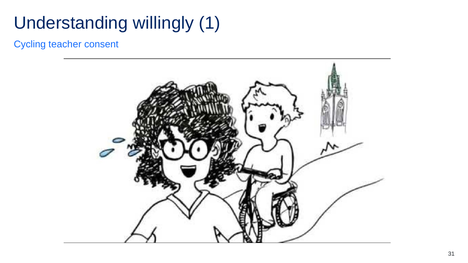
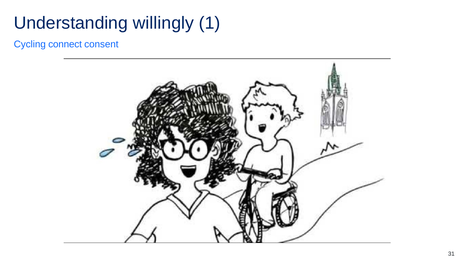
teacher: teacher -> connect (65, 44)
